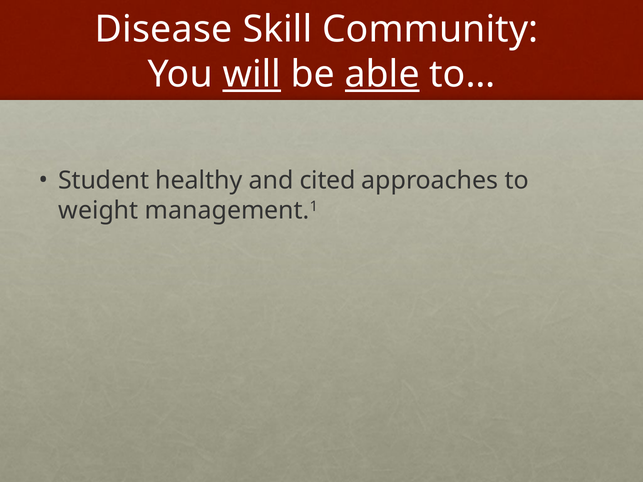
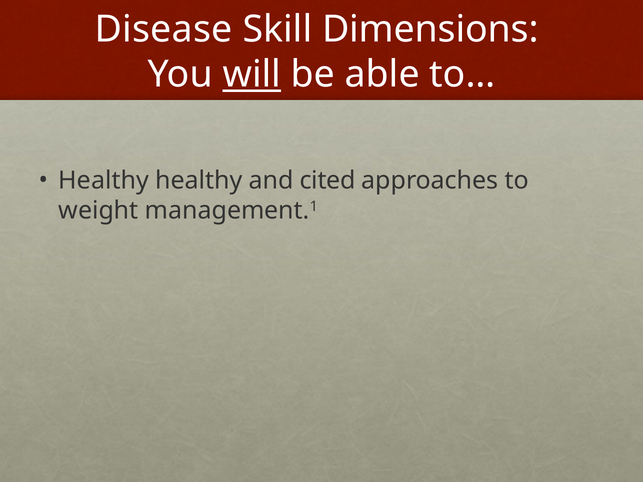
Community: Community -> Dimensions (430, 30)
able underline: present -> none (382, 75)
Student: Student -> Healthy (104, 181)
